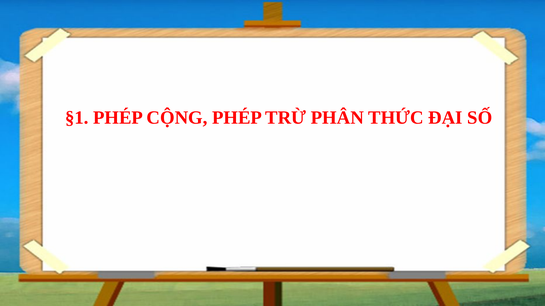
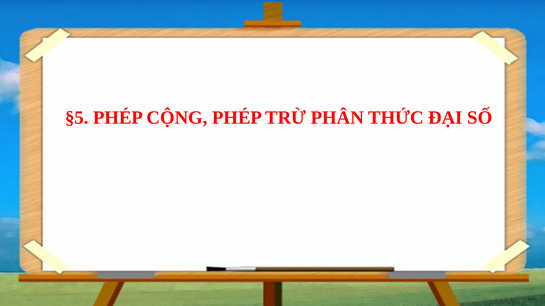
§1: §1 -> §5 (77, 118)
